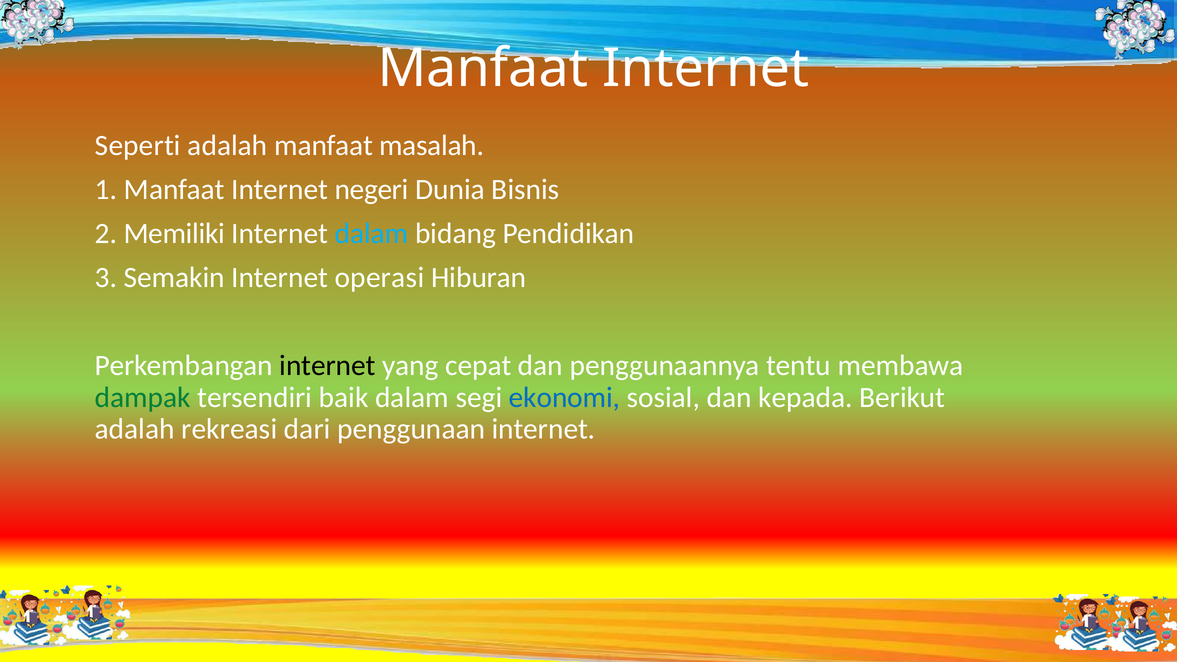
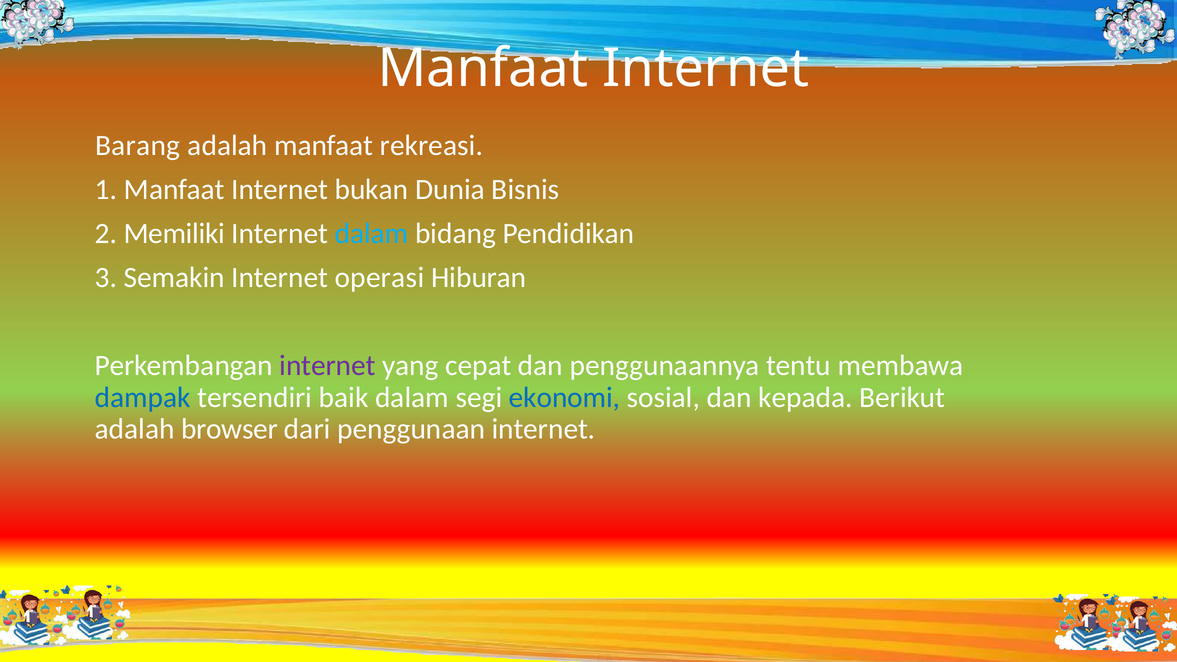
Seperti: Seperti -> Barang (138, 146)
masalah: masalah -> rekreasi (431, 146)
negeri: negeri -> bukan (372, 190)
internet colour: black -> purple (328, 366)
dampak colour: green -> blue (143, 397)
rekreasi: rekreasi -> browser (230, 429)
